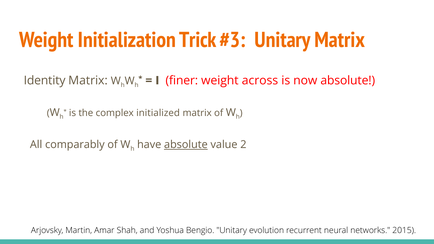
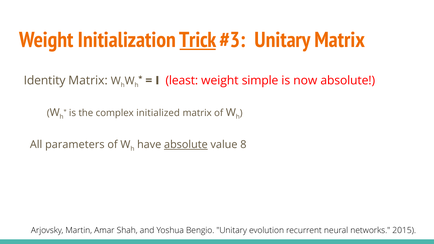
Trick underline: none -> present (198, 40)
finer: finer -> least (182, 81)
across: across -> simple (260, 81)
comparably: comparably -> parameters (75, 145)
2: 2 -> 8 (243, 145)
